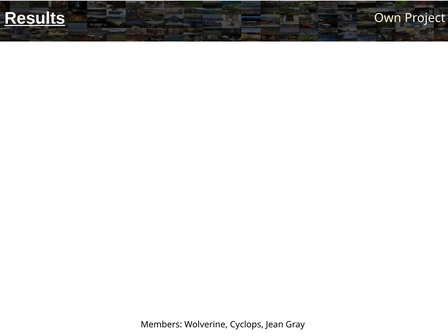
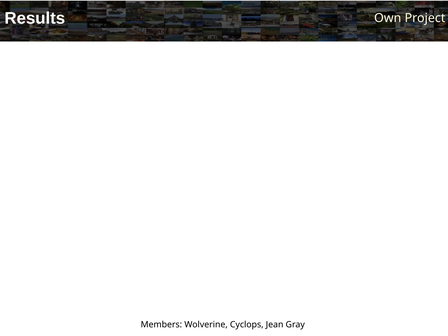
Results underline: present -> none (35, 18)
